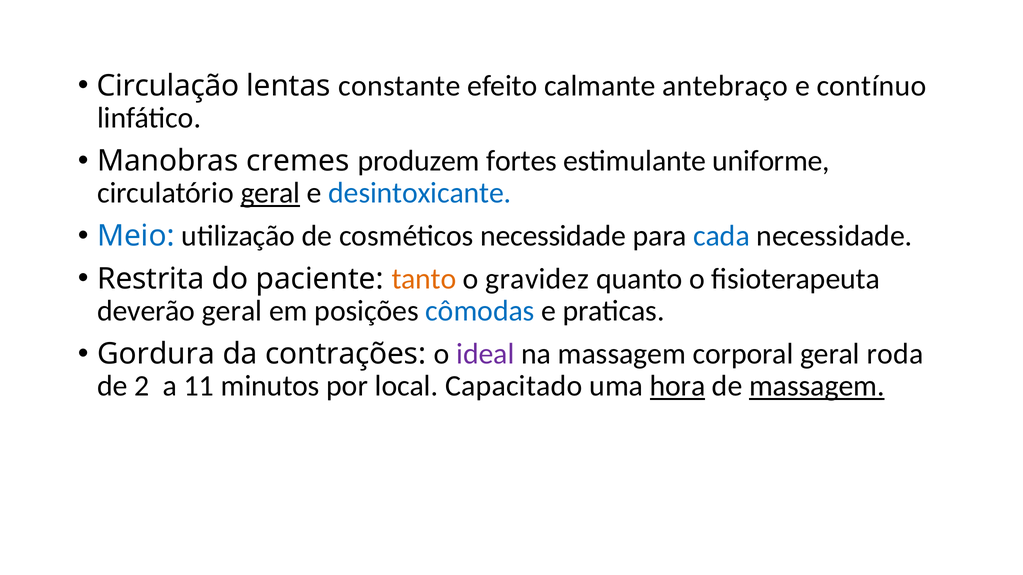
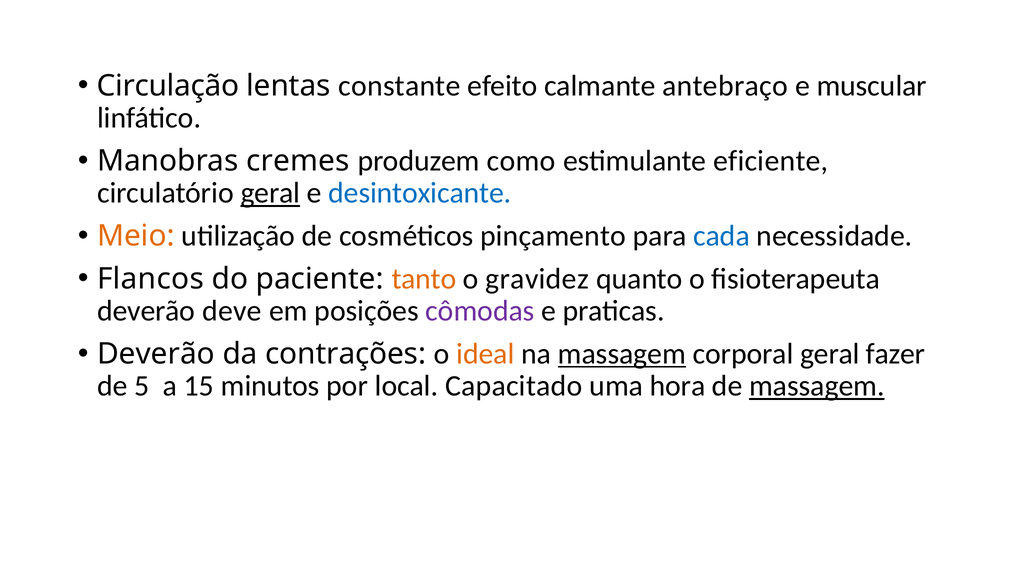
contínuo: contínuo -> muscular (872, 86)
fortes: fortes -> como (521, 161)
uniforme: uniforme -> eficiente (771, 161)
Meio colour: blue -> orange (136, 236)
cosméticos necessidade: necessidade -> pinçamento (553, 236)
Restrita: Restrita -> Flancos (151, 279)
deverão geral: geral -> deve (232, 311)
cômodas colour: blue -> purple (480, 311)
Gordura: Gordura -> Deverão (156, 354)
ideal colour: purple -> orange (485, 354)
massagem underline: none -> present (622, 354)
roda: roda -> fazer (895, 354)
2: 2 -> 5 (142, 386)
11: 11 -> 15 (199, 386)
hora underline: present -> none (678, 386)
